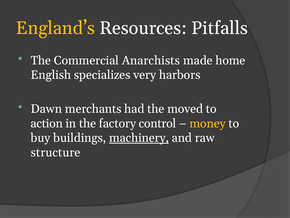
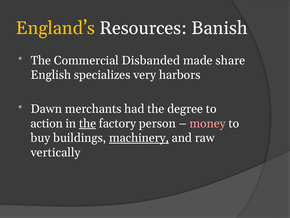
Pitfalls: Pitfalls -> Banish (220, 28)
Anarchists: Anarchists -> Disbanded (151, 60)
home: home -> share (230, 60)
moved: moved -> degree (185, 109)
the underline: none -> present (88, 123)
control: control -> person (157, 123)
money colour: yellow -> pink (208, 123)
structure: structure -> vertically (56, 152)
